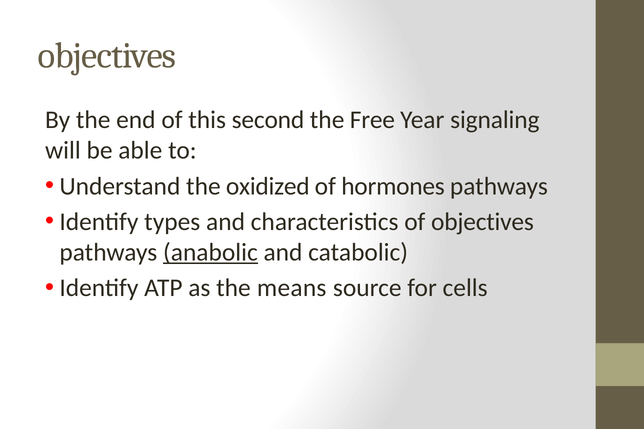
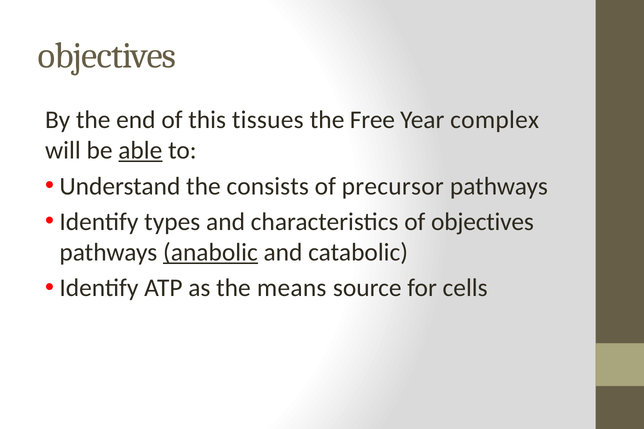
second: second -> tissues (268, 120)
signaling: signaling -> complex (495, 120)
able underline: none -> present (140, 151)
oxidized: oxidized -> consists (268, 186)
hormones: hormones -> precursor (393, 186)
